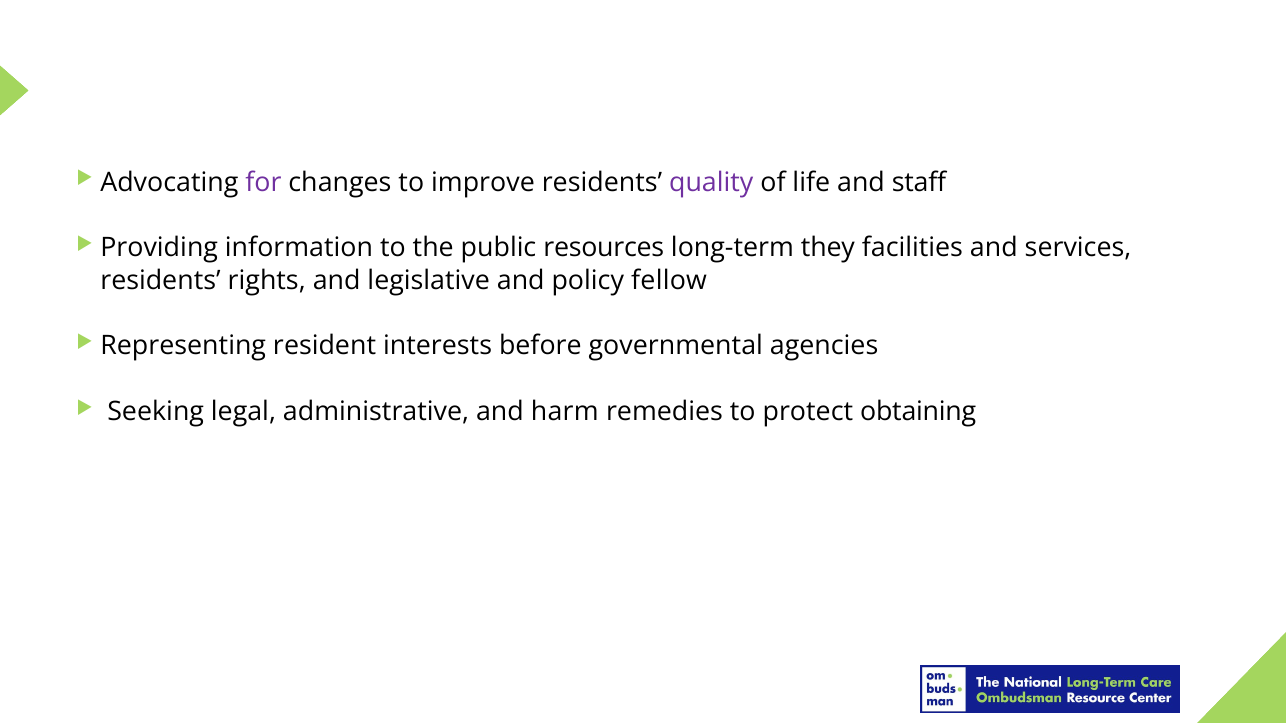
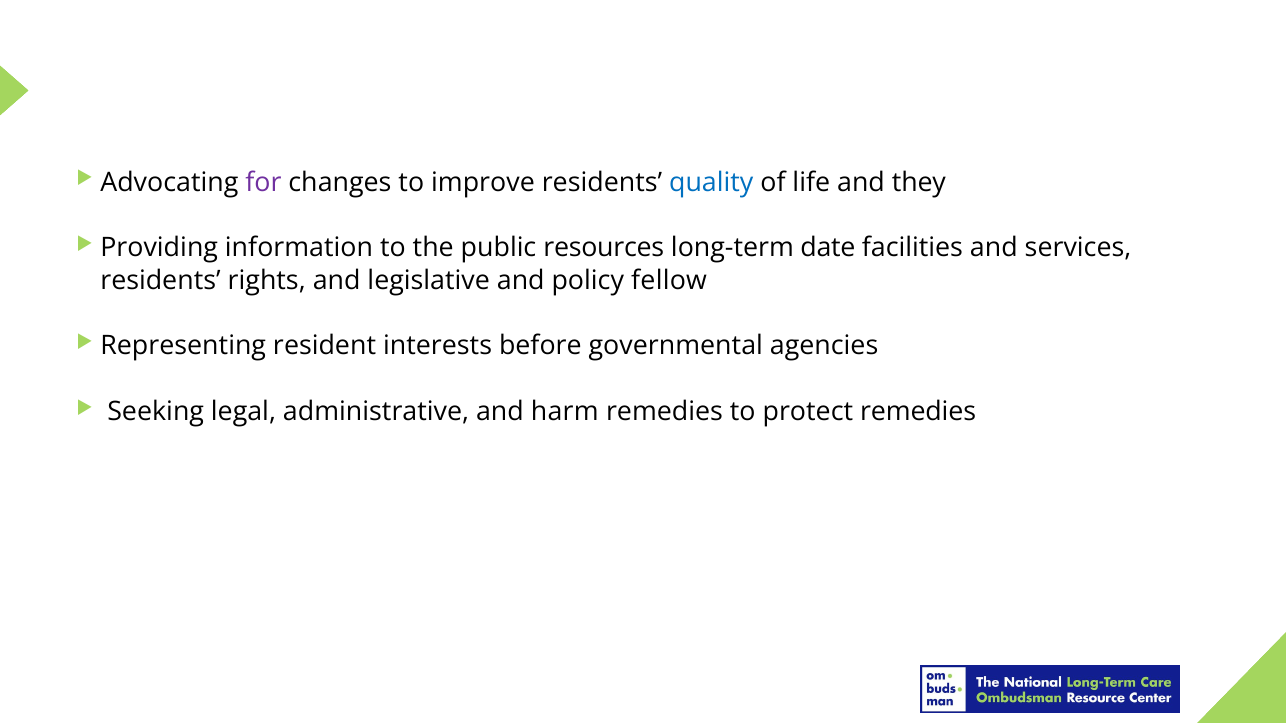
quality colour: purple -> blue (711, 182)
staff: staff -> they (919, 182)
they: they -> date (828, 248)
protect obtaining: obtaining -> remedies (918, 412)
